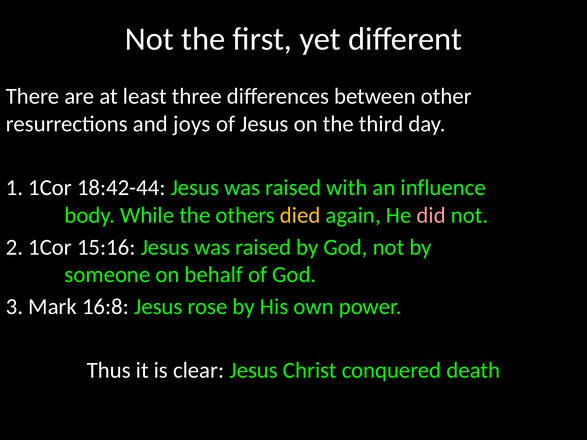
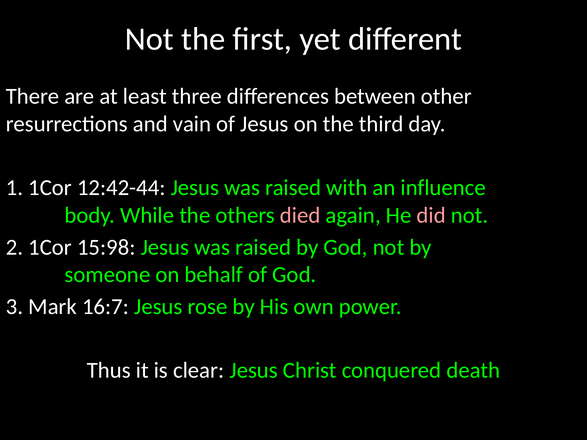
joys: joys -> vain (192, 124)
18:42-44: 18:42-44 -> 12:42-44 (121, 188)
died colour: yellow -> pink (300, 215)
15:16: 15:16 -> 15:98 (106, 247)
16:8: 16:8 -> 16:7 (106, 307)
